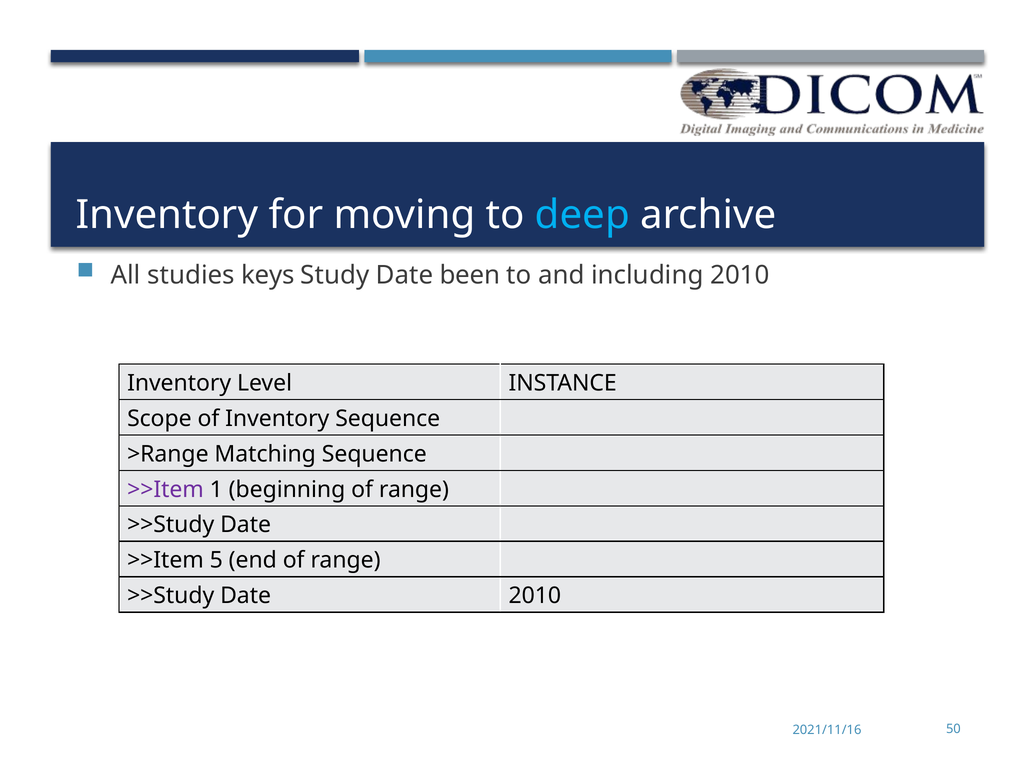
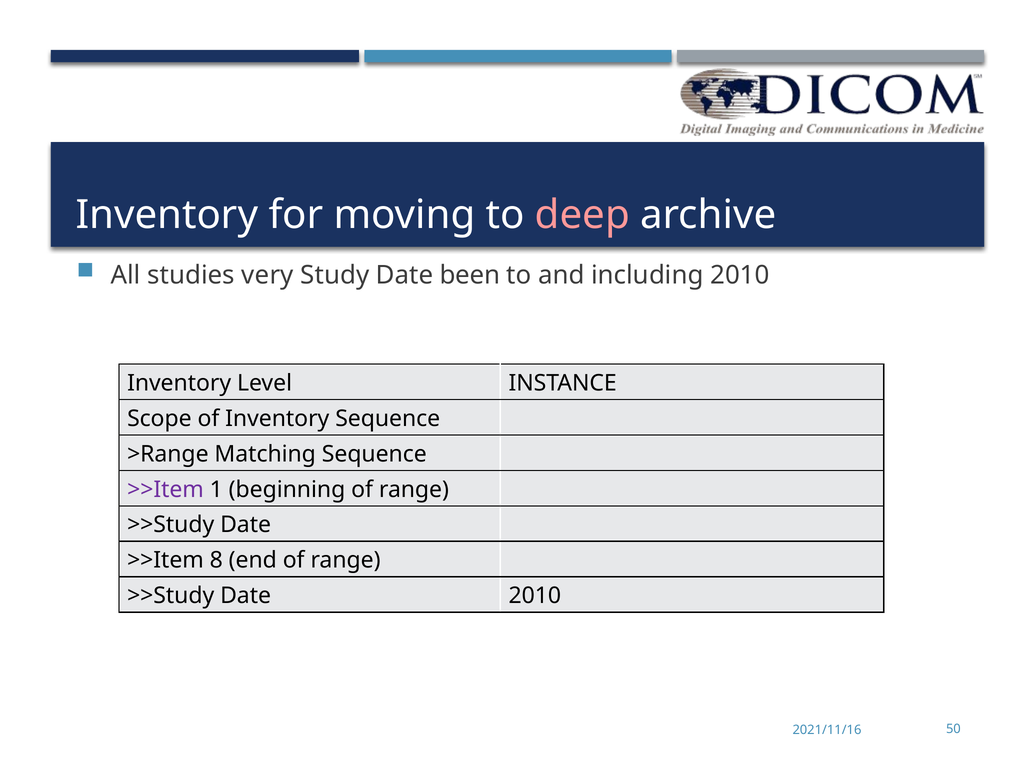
deep colour: light blue -> pink (582, 215)
keys: keys -> very (268, 275)
5: 5 -> 8 (216, 560)
